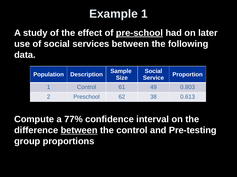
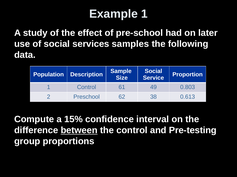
pre-school underline: present -> none (139, 33)
services between: between -> samples (130, 44)
77%: 77% -> 15% (73, 120)
